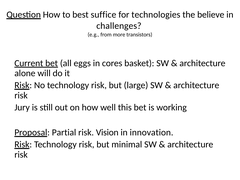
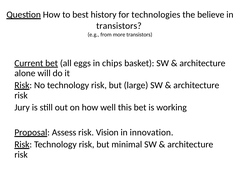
suffice: suffice -> history (104, 15)
challenges: challenges -> transistors (119, 26)
cores: cores -> chips (112, 63)
Partial: Partial -> Assess (64, 133)
